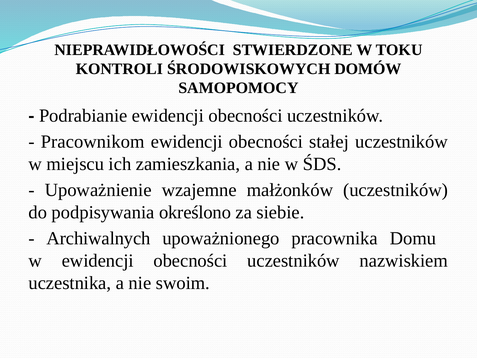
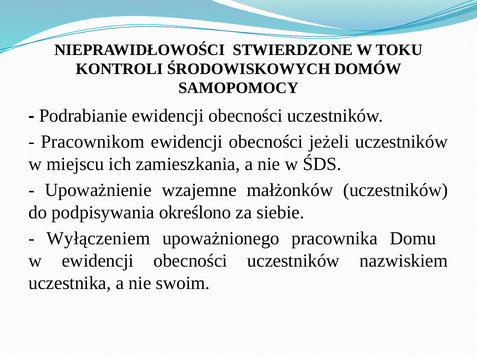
stałej: stałej -> jeżeli (329, 142)
Archiwalnych: Archiwalnych -> Wyłączeniem (98, 238)
